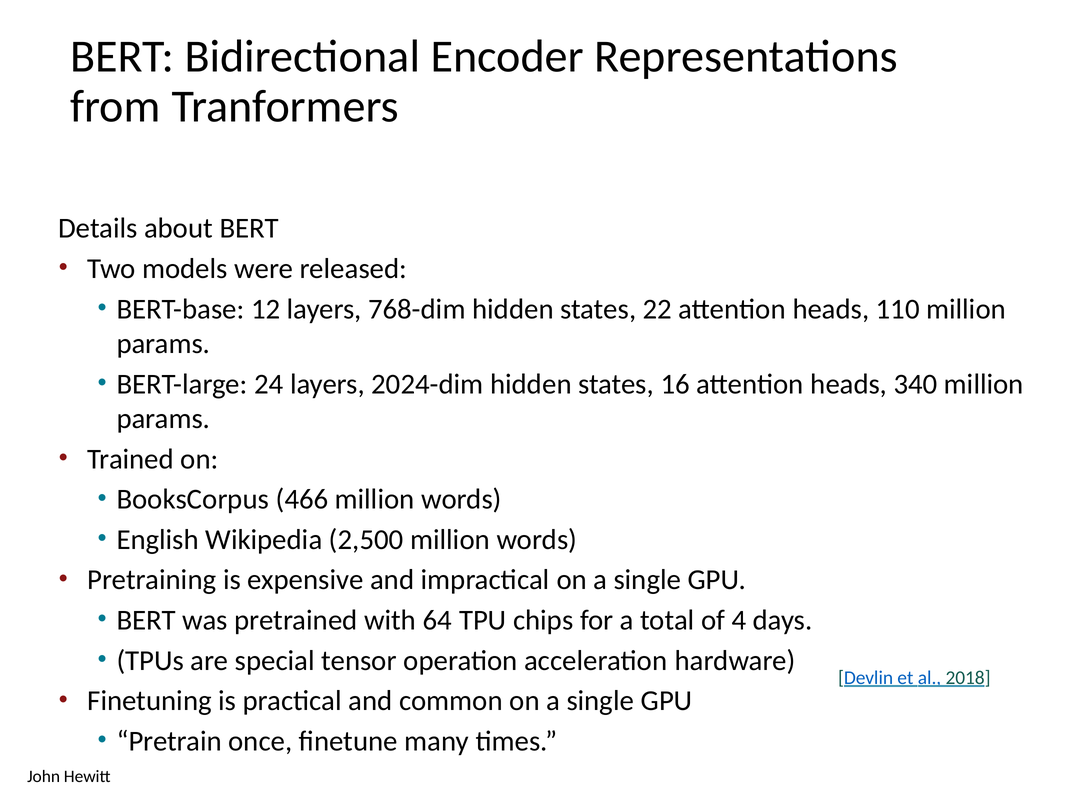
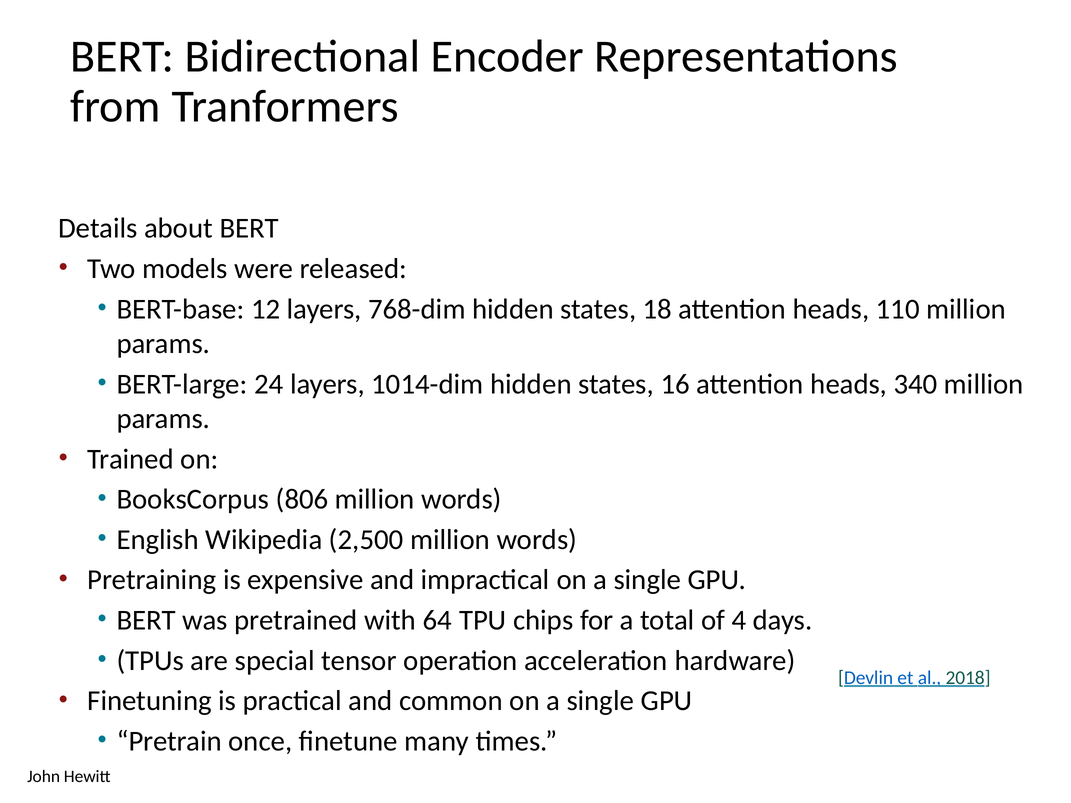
22: 22 -> 18 (657, 309)
2024-dim: 2024-dim -> 1014-dim (427, 384)
466: 466 -> 806 (302, 500)
